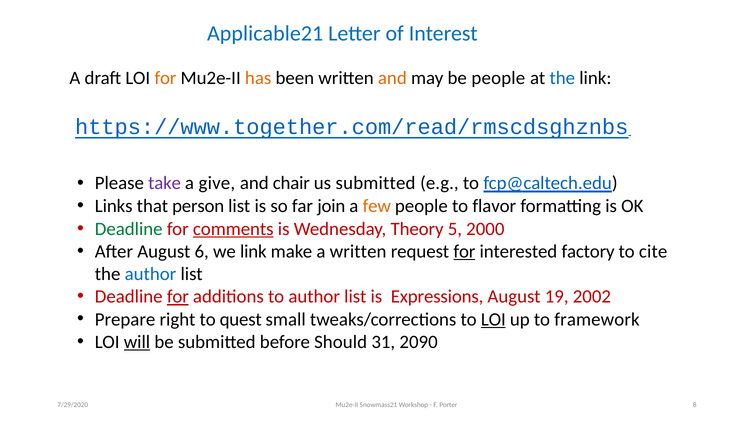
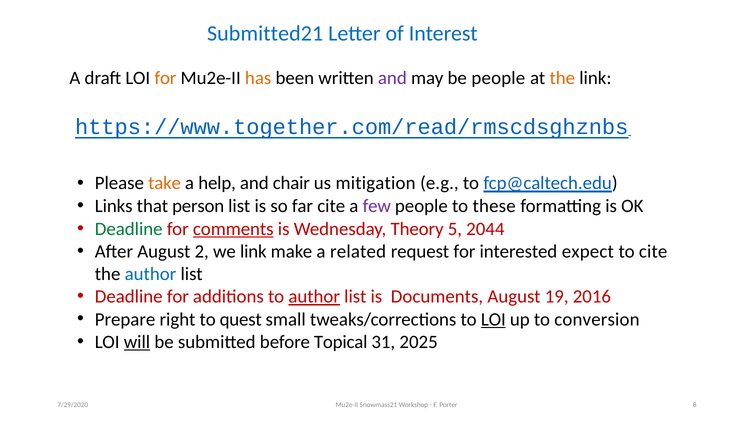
Applicable21: Applicable21 -> Submitted21 (265, 33)
and colour: orange -> purple (392, 78)
the colour: blue -> orange (562, 78)
take colour: purple -> orange (165, 183)
give: give -> help (217, 183)
us submitted: submitted -> mitigation (376, 183)
far join: join -> cite (331, 206)
few colour: orange -> purple (377, 206)
flavor: flavor -> these (494, 206)
2000: 2000 -> 2044 (485, 229)
6: 6 -> 2 (202, 252)
a written: written -> related (358, 252)
for underline: present -> none (464, 252)
factory: factory -> expect (588, 252)
for underline: present -> none (178, 297)
author underline: none -> present (314, 297)
Expressions: Expressions -> Documents (437, 297)
2002: 2002 -> 2016 (592, 297)
framework: framework -> conversion (597, 319)
Should: Should -> Topical (341, 342)
2090: 2090 -> 2025 (419, 342)
